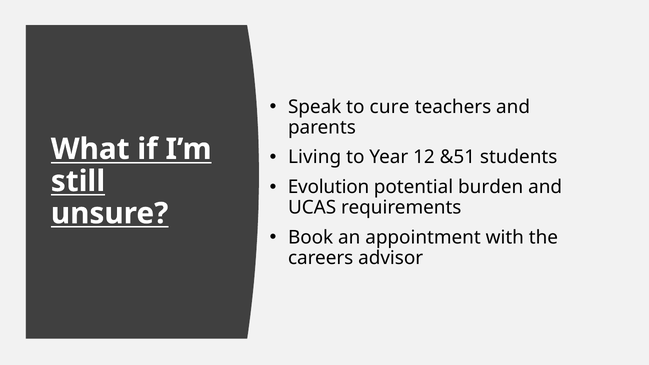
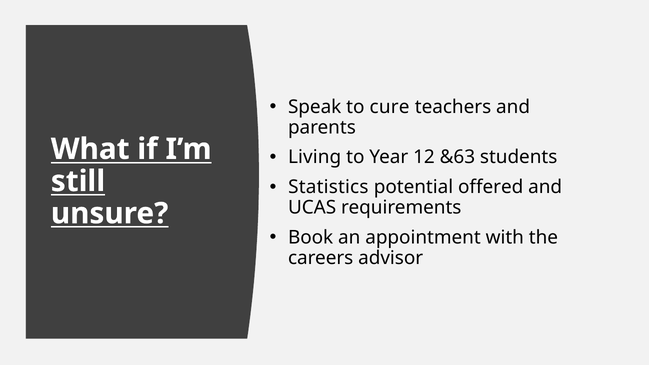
&51: &51 -> &63 (457, 157)
Evolution: Evolution -> Statistics (328, 187)
burden: burden -> offered (491, 187)
